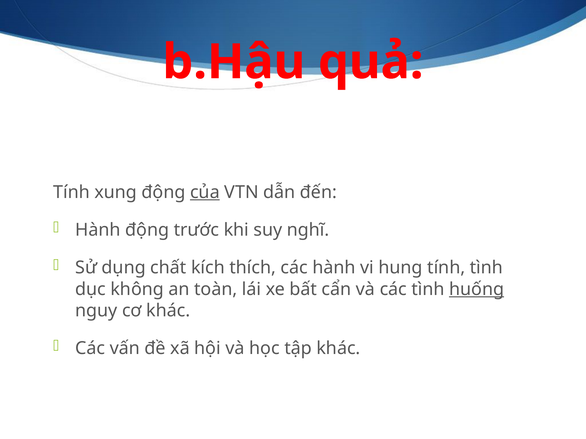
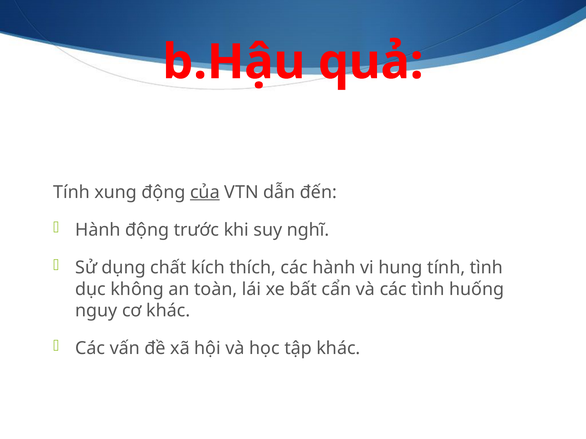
huống underline: present -> none (477, 289)
